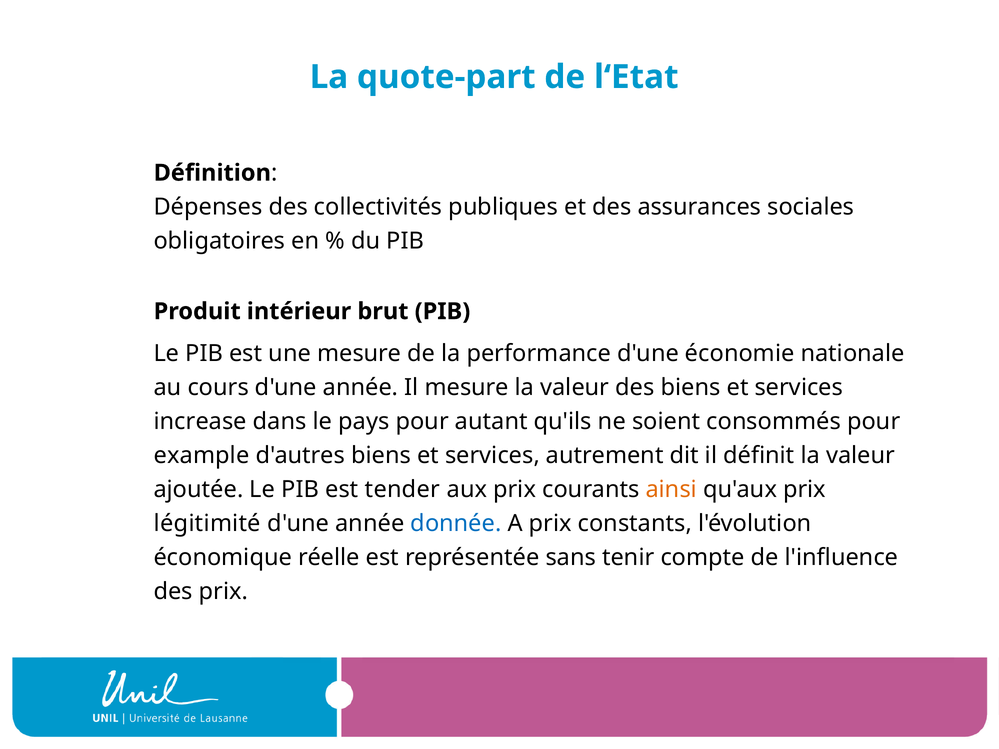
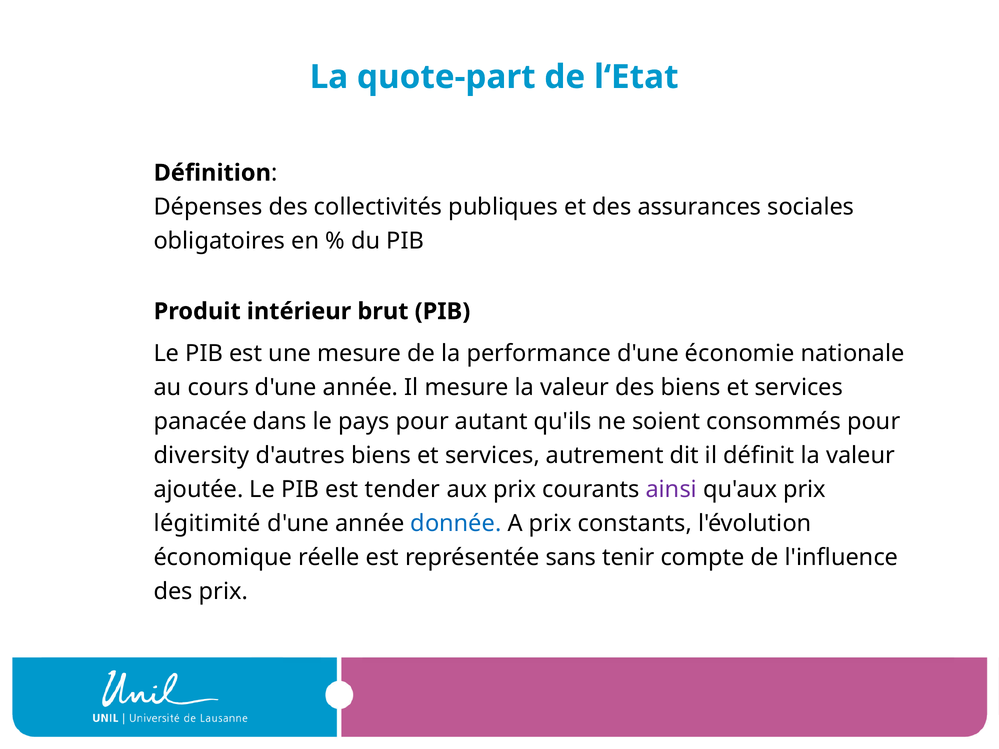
increase: increase -> panacée (200, 422)
example: example -> diversity (201, 456)
ainsi colour: orange -> purple (671, 490)
